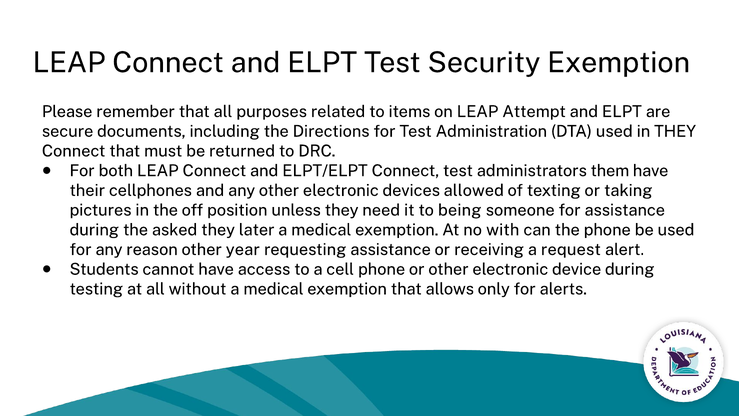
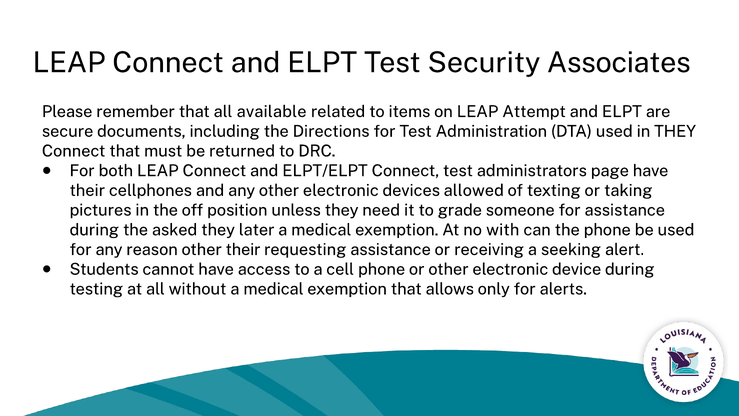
Security Exemption: Exemption -> Associates (619, 63)
purposes: purposes -> available (272, 112)
them: them -> page (610, 171)
being: being -> grade (460, 210)
other year: year -> their (243, 249)
request: request -> seeking (571, 249)
